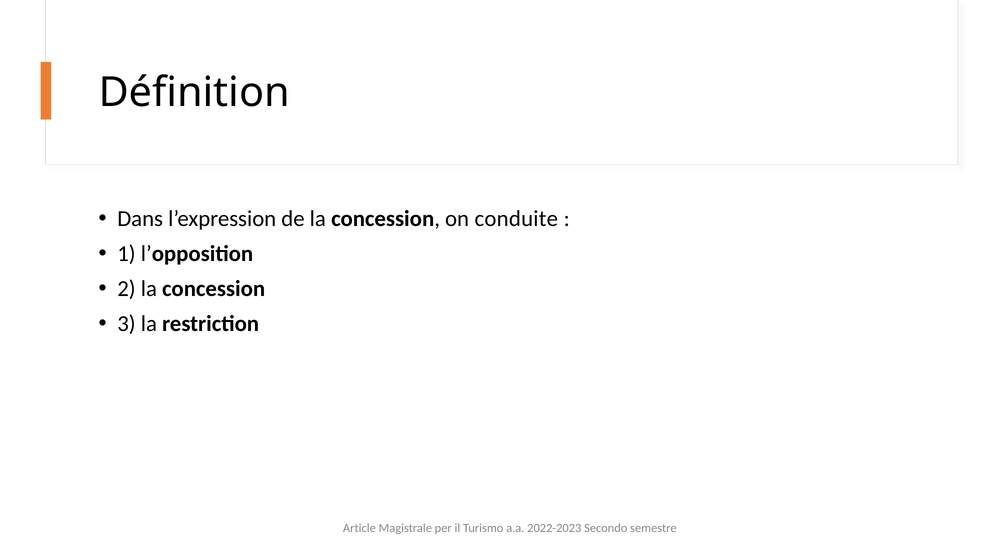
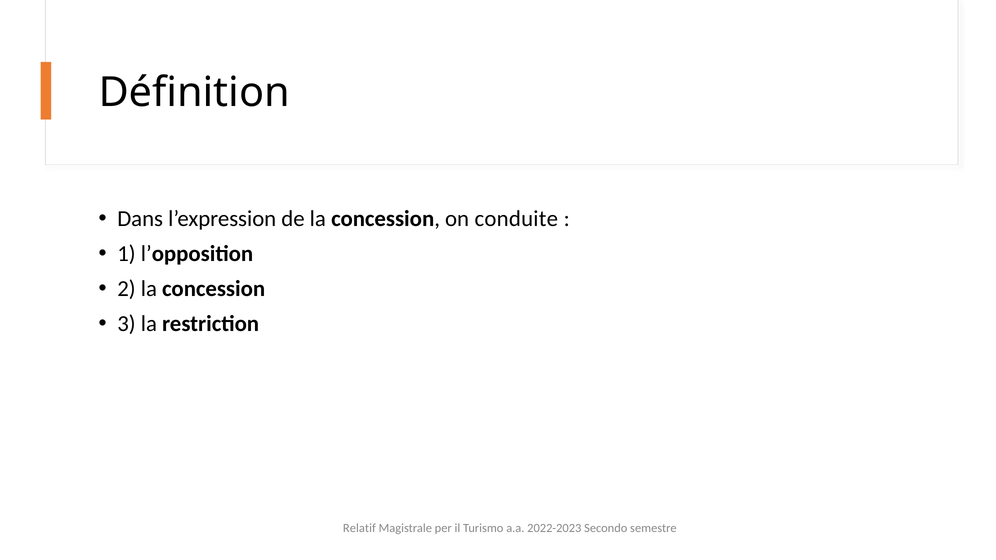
Article: Article -> Relatif (359, 528)
